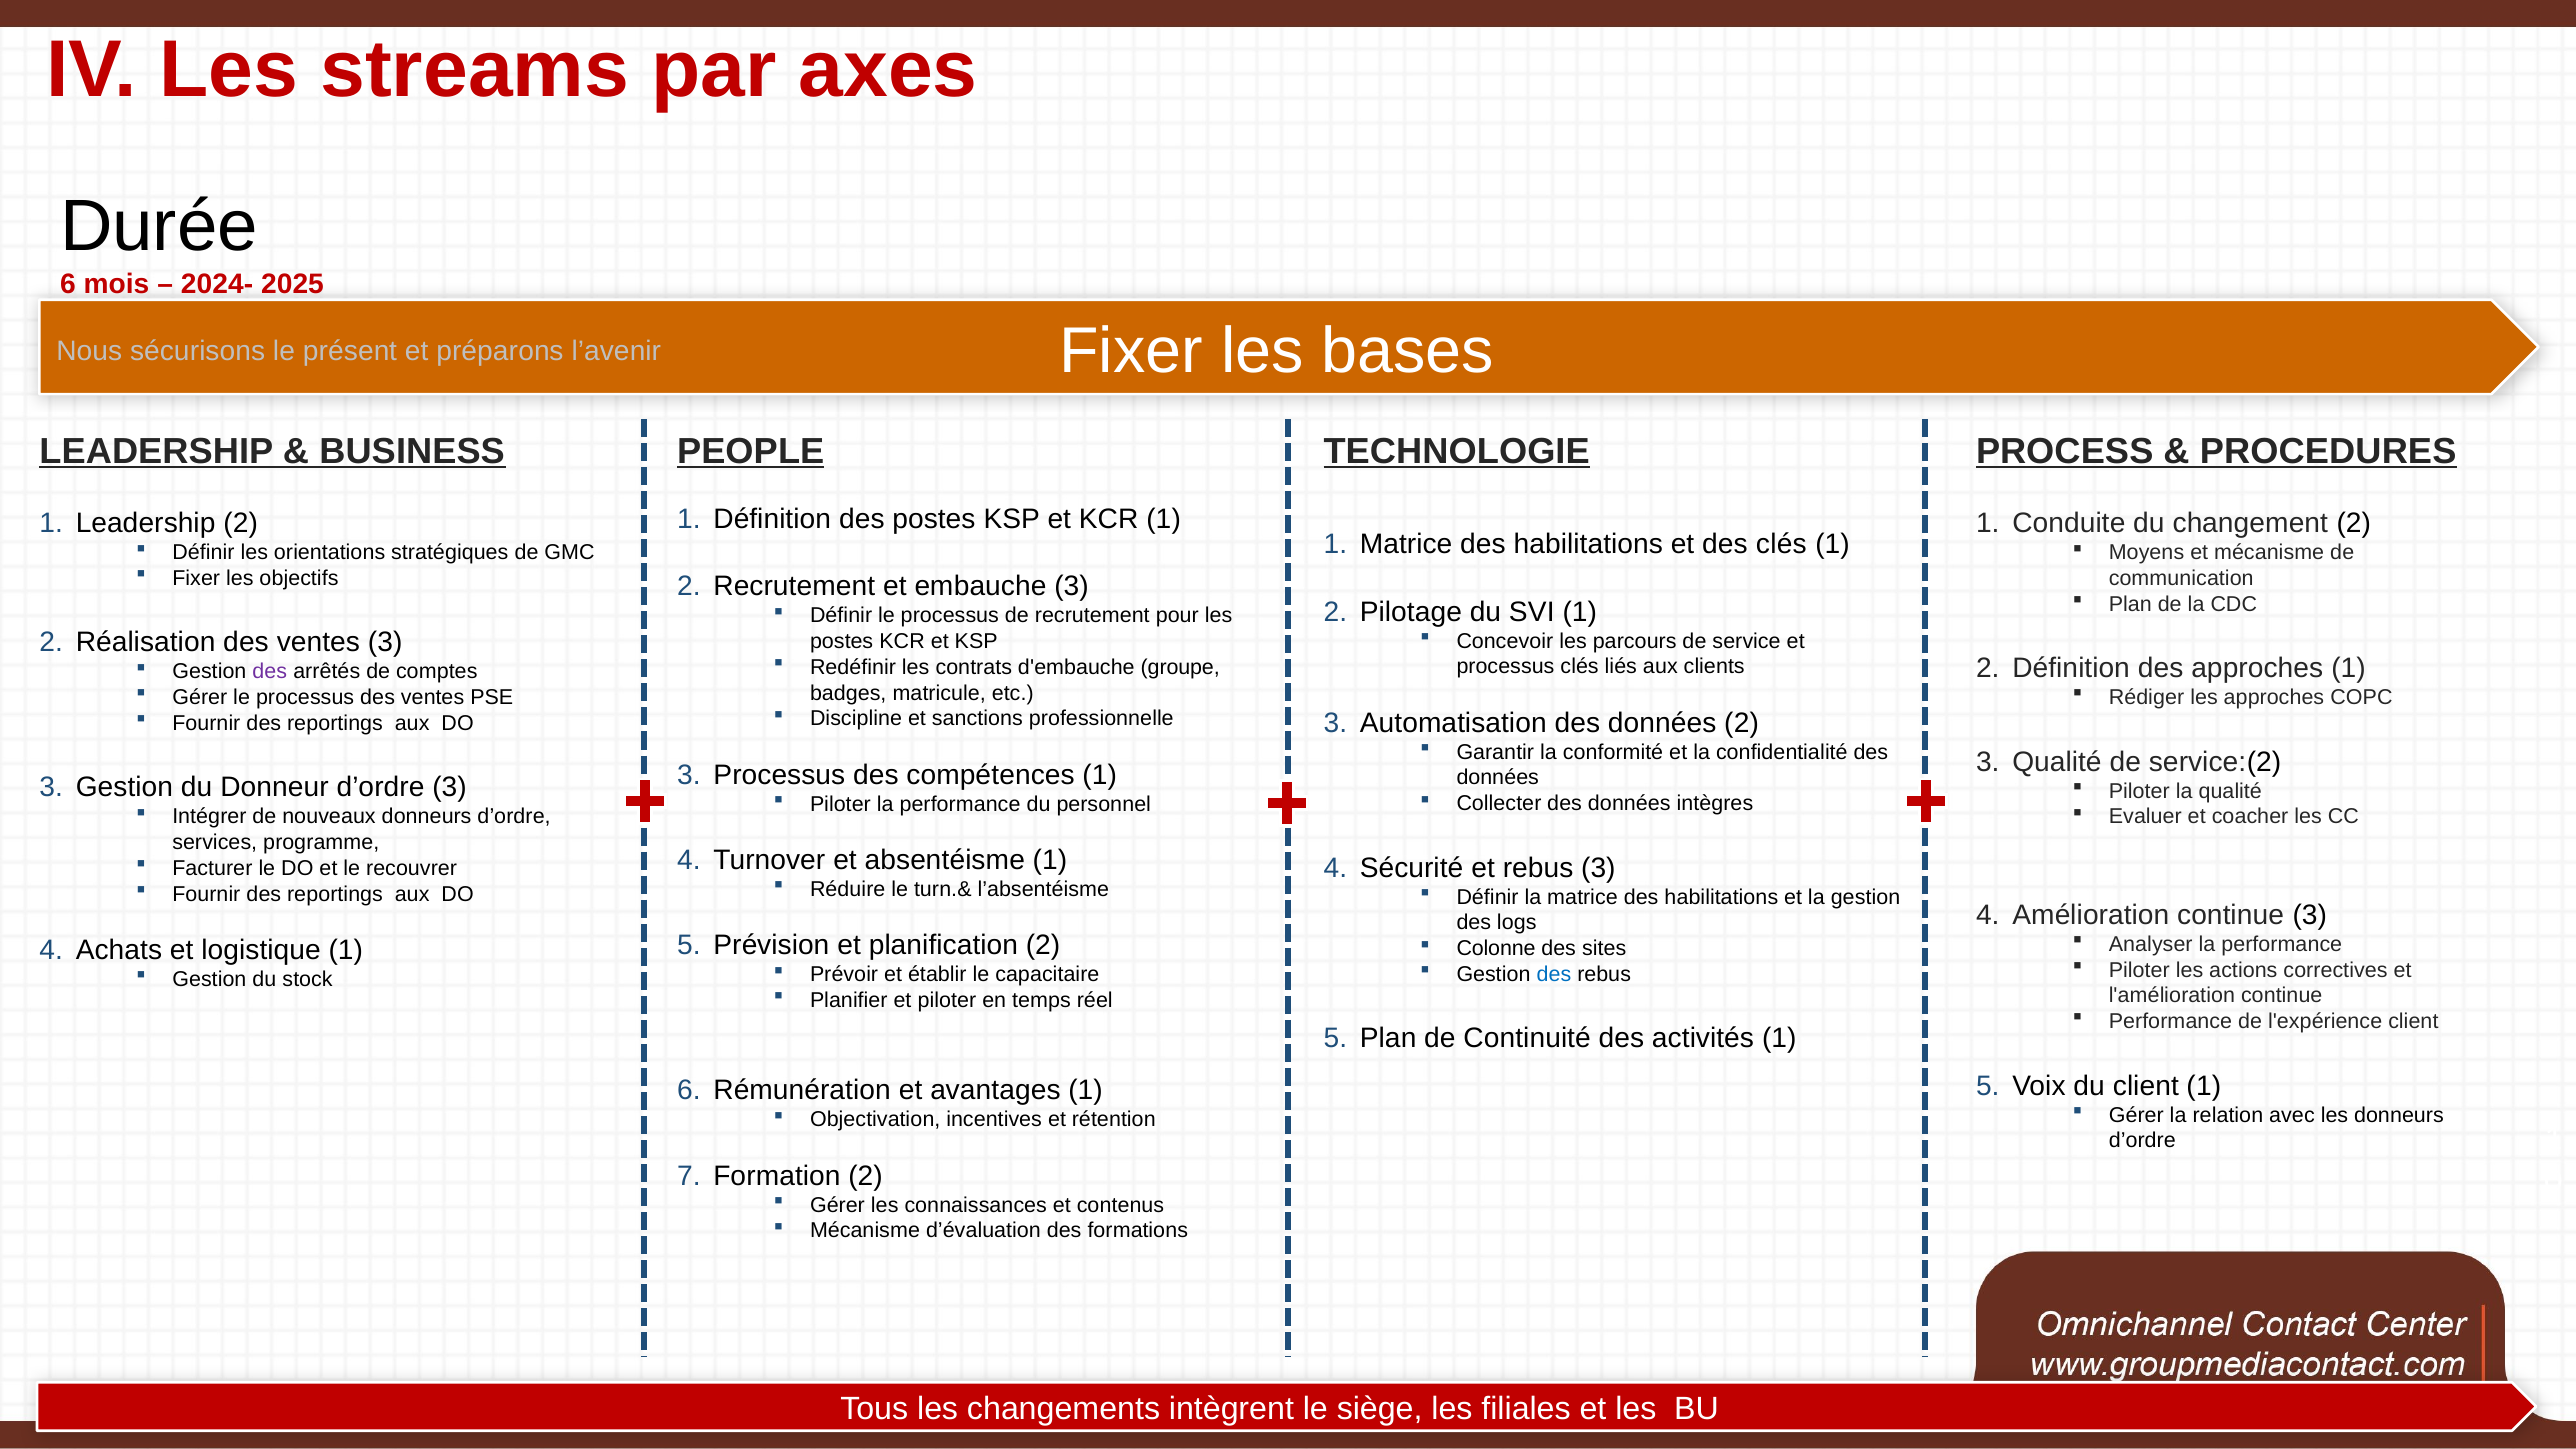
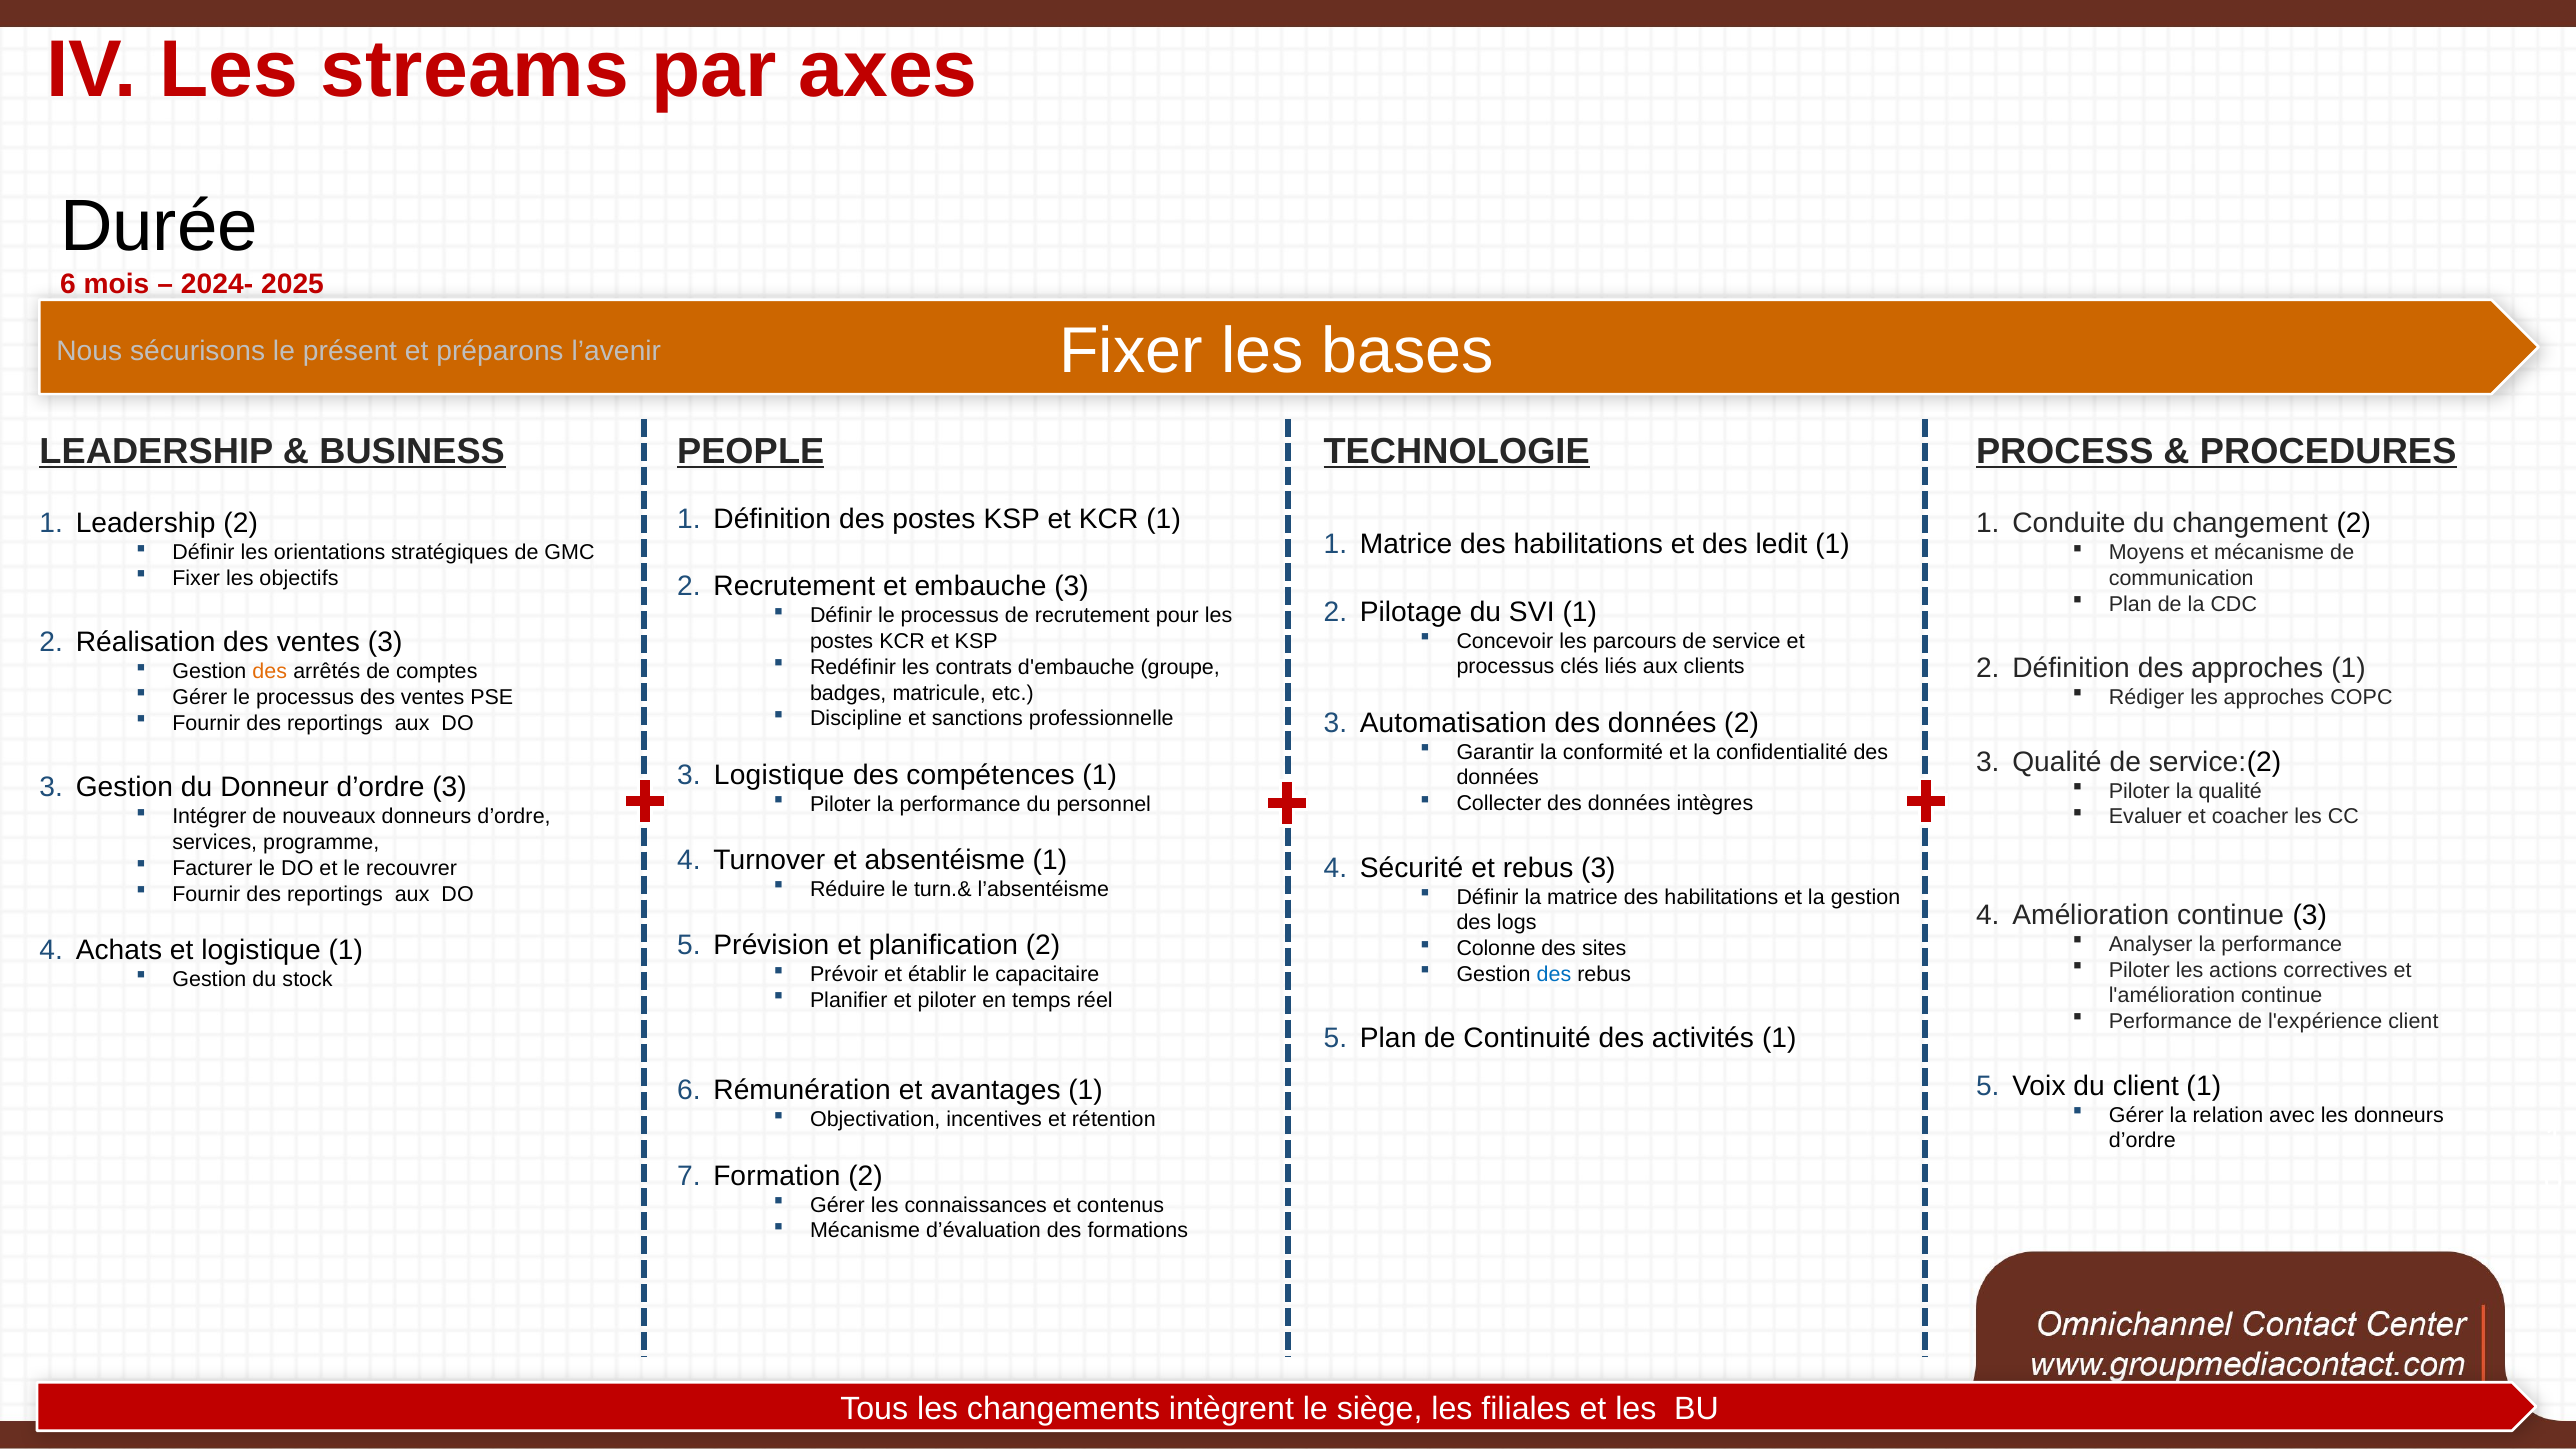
des clés: clés -> ledit (1781, 544)
des colour: purple -> orange (270, 672)
3 Processus: Processus -> Logistique (779, 775)
